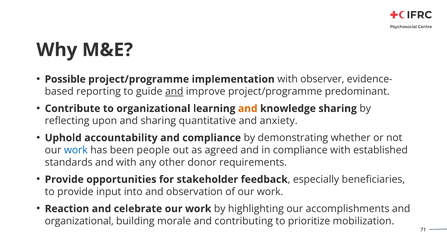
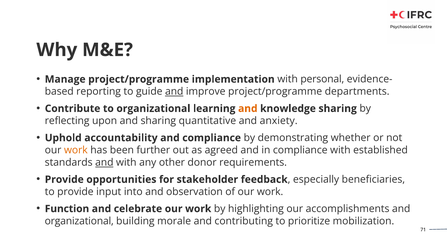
Possible: Possible -> Manage (65, 79)
observer: observer -> personal (322, 79)
predominant: predominant -> departments (357, 91)
work colour: blue -> orange (76, 150)
people: people -> further (153, 150)
and underline: none -> present (104, 162)
Reaction: Reaction -> Function (67, 208)
